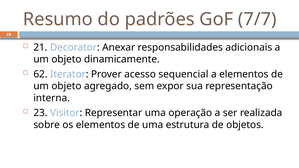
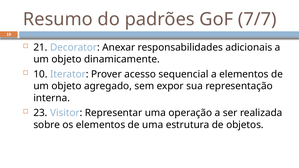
62: 62 -> 10 (40, 74)
